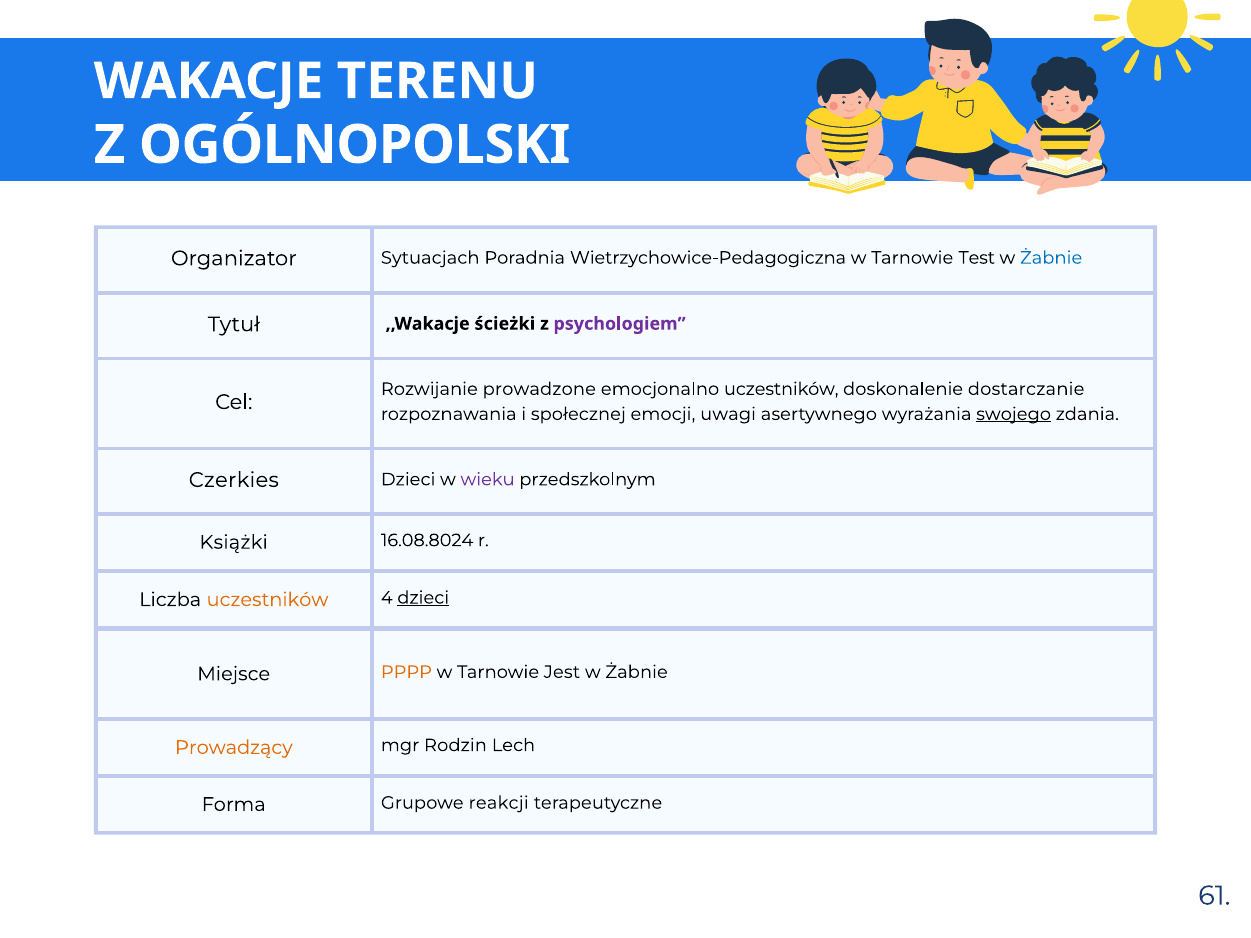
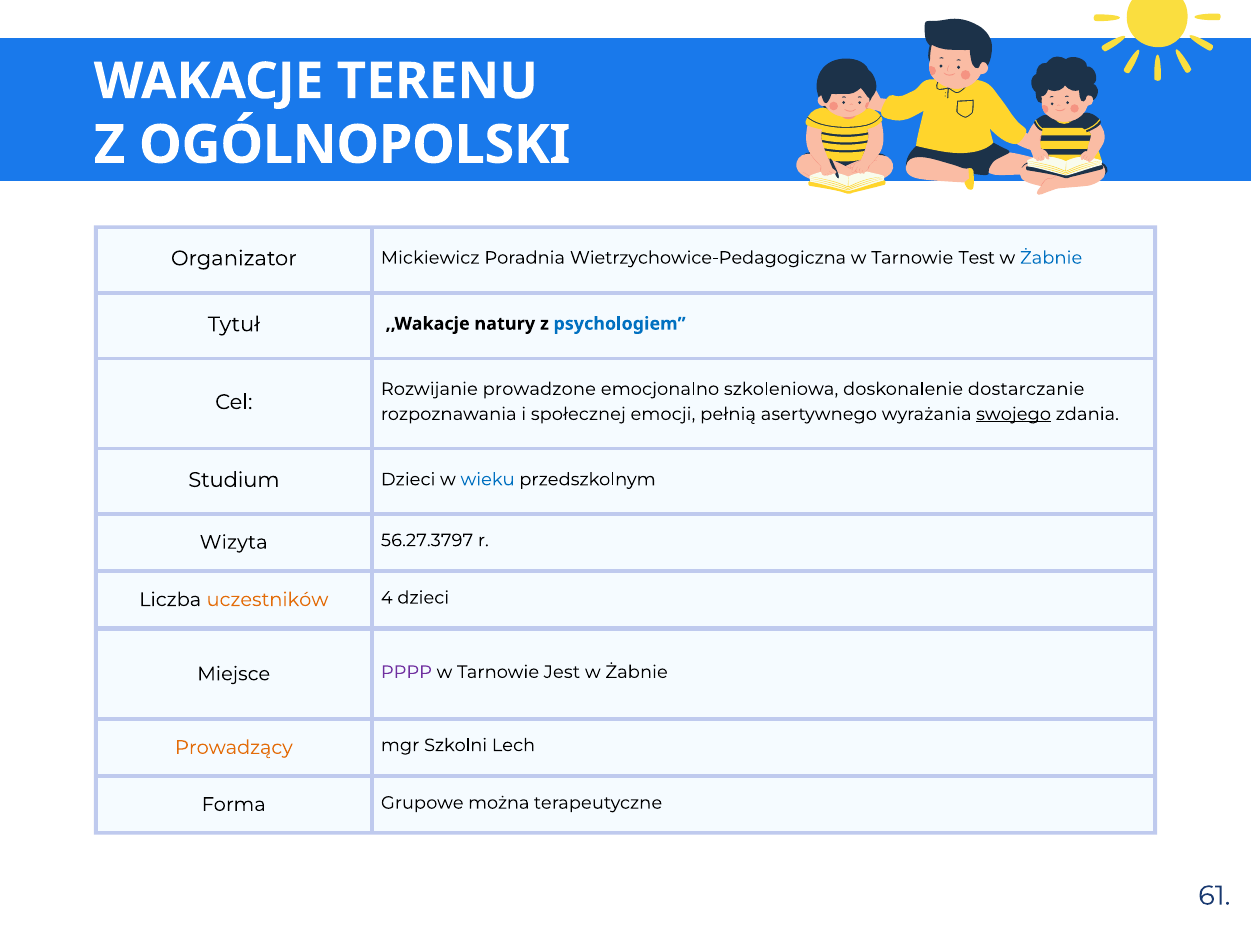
Sytuacjach: Sytuacjach -> Mickiewicz (430, 258)
ścieżki: ścieżki -> natury (505, 324)
psychologiem colour: purple -> blue (620, 324)
emocjonalno uczestników: uczestników -> szkoleniowa (781, 389)
uwagi: uwagi -> pełnią (728, 414)
Czerkies: Czerkies -> Studium (234, 480)
wieku colour: purple -> blue (488, 480)
16.08.8024: 16.08.8024 -> 56.27.3797 (427, 540)
Książki: Książki -> Wizyta (234, 542)
dzieci underline: present -> none (423, 598)
PPPP colour: orange -> purple (406, 672)
Rodzin: Rodzin -> Szkolni (456, 745)
reakcji: reakcji -> można (499, 803)
